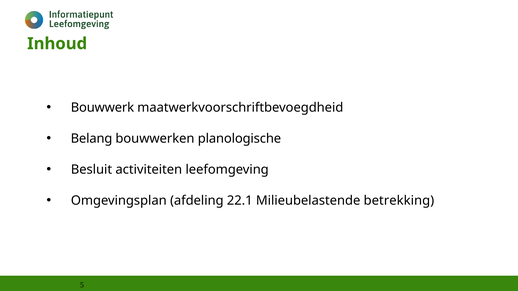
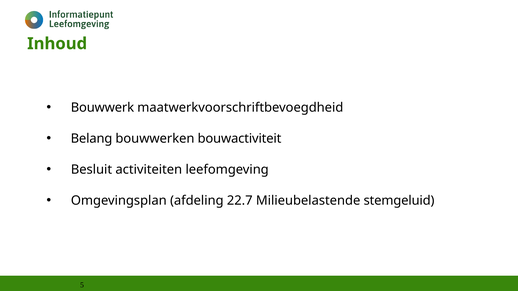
planologische: planologische -> bouwactiviteit (239, 139)
22.1: 22.1 -> 22.7 (240, 201)
betrekking: betrekking -> stemgeluid (399, 201)
